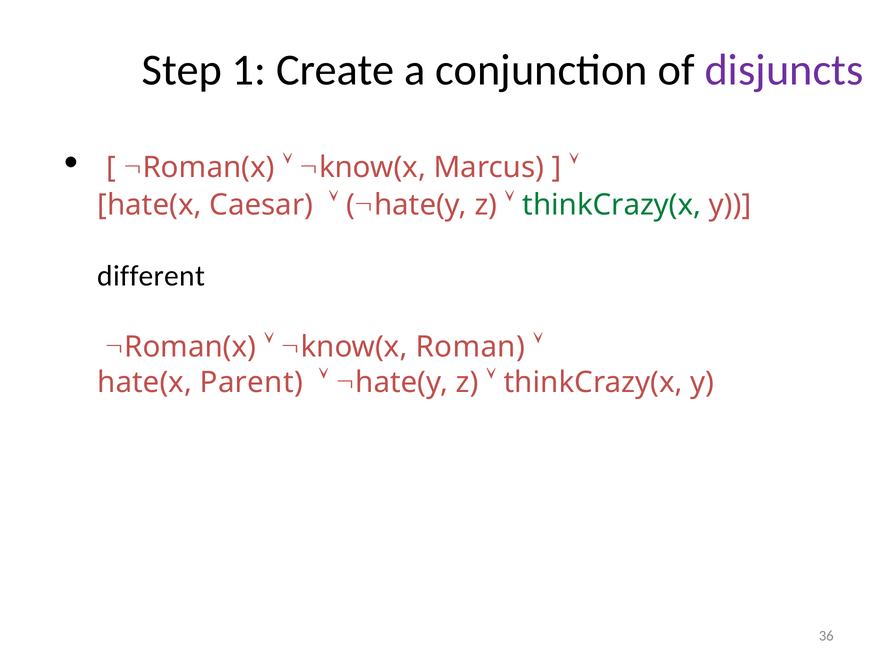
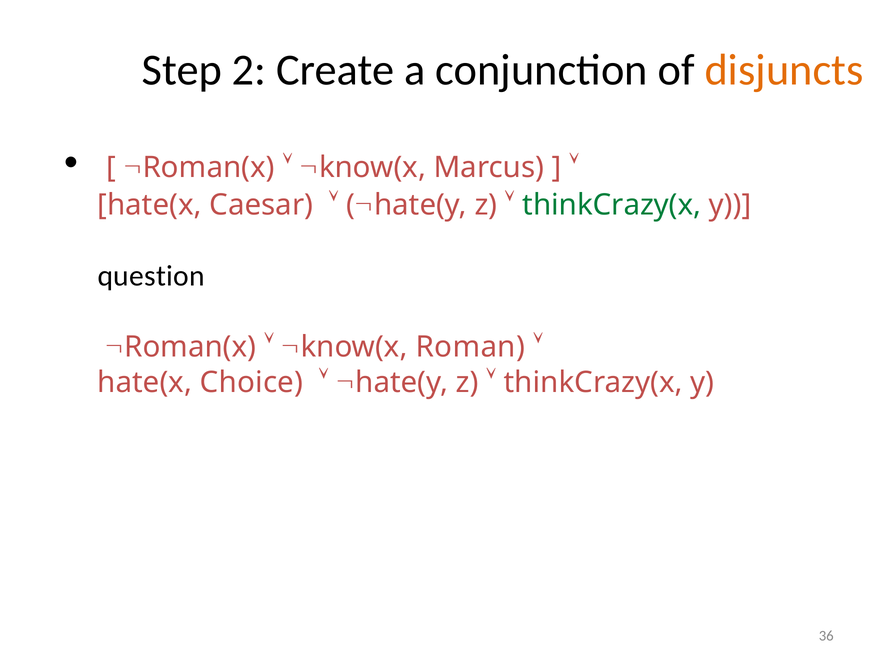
1: 1 -> 2 (249, 70)
disjuncts colour: purple -> orange (784, 70)
different: different -> question (151, 276)
Parent: Parent -> Choice (251, 382)
